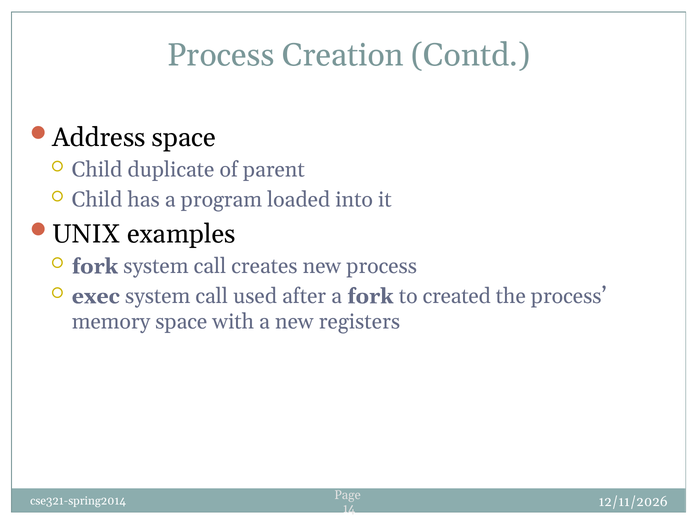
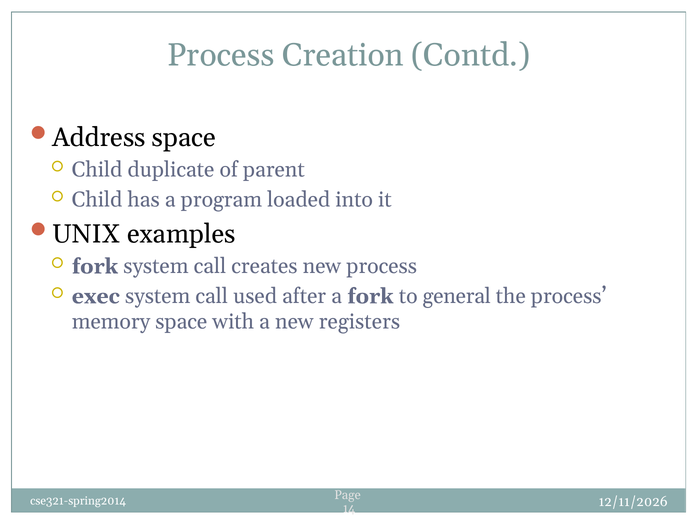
created: created -> general (457, 296)
